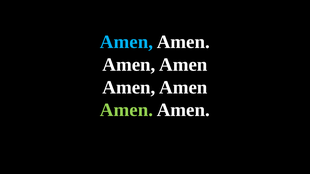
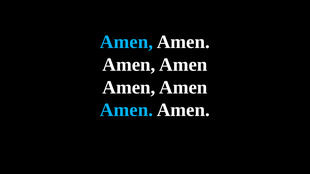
Amen colour: light green -> light blue (127, 110)
